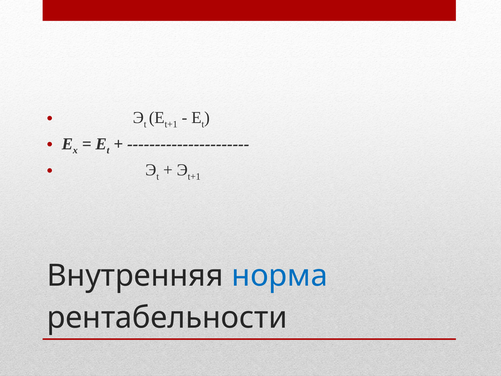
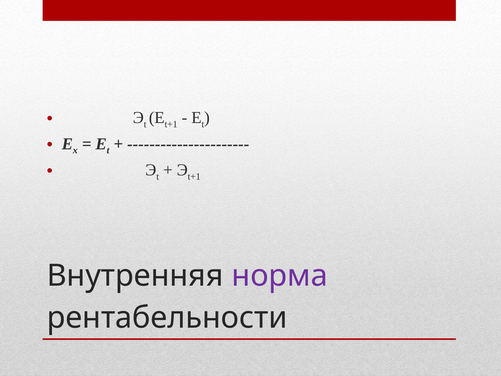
норма colour: blue -> purple (280, 276)
